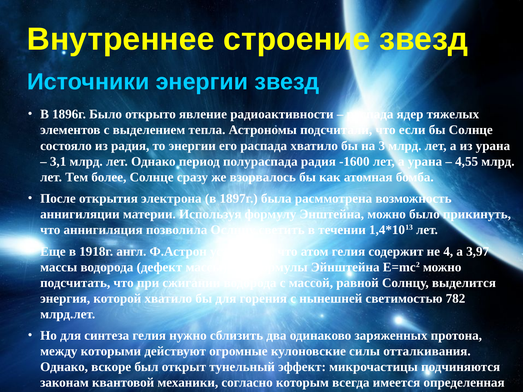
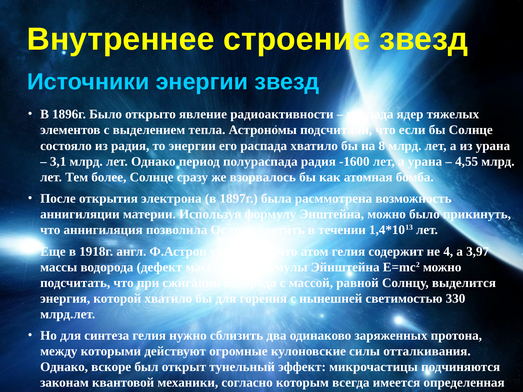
3: 3 -> 8 (382, 146)
782: 782 -> 330 (455, 299)
